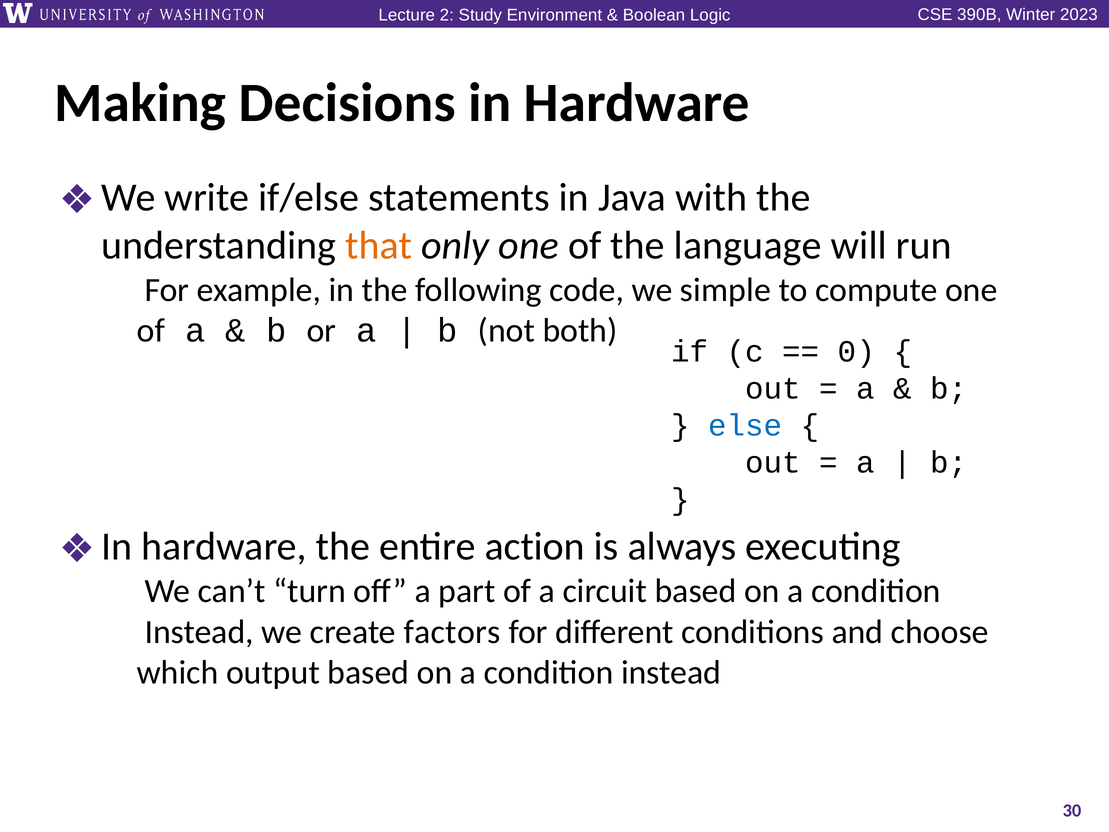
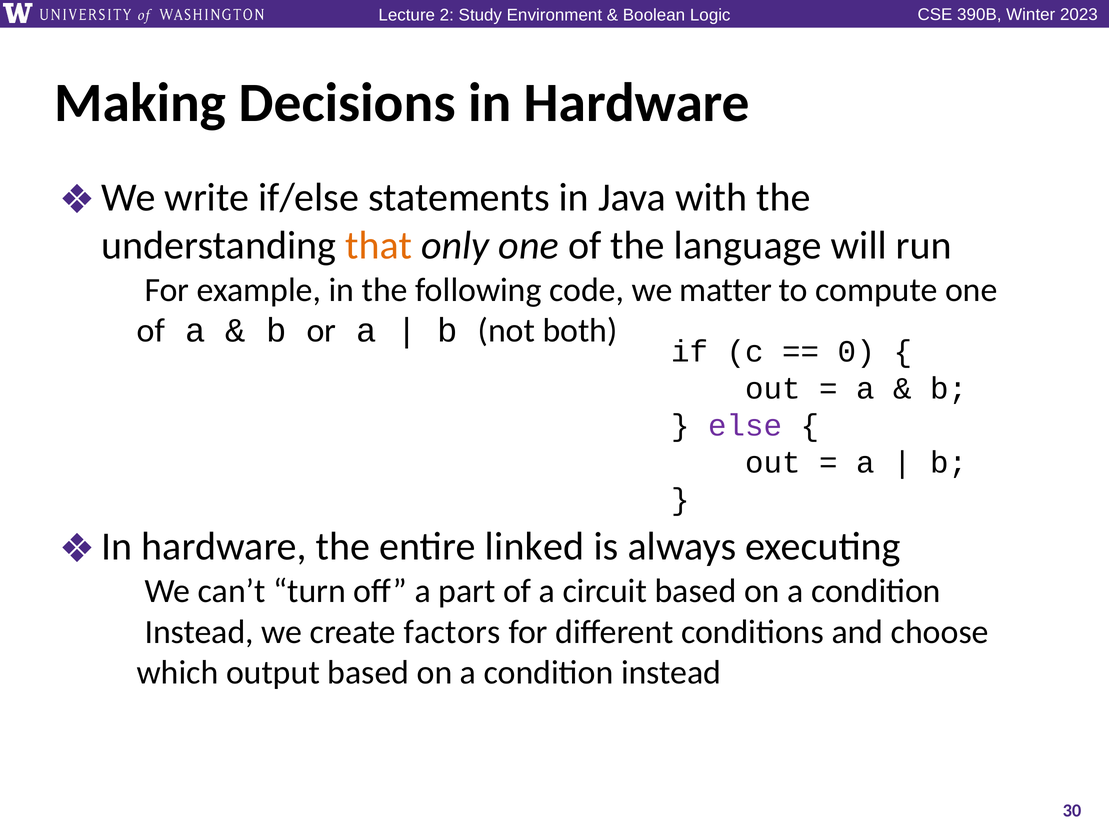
simple: simple -> matter (726, 290)
else colour: blue -> purple (745, 425)
action: action -> linked (535, 546)
